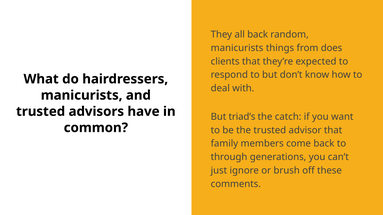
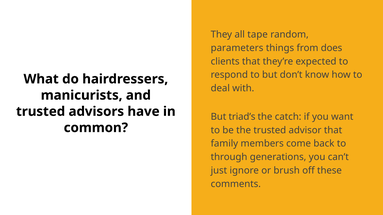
all back: back -> tape (258, 35)
manicurists: manicurists -> parameters (237, 48)
